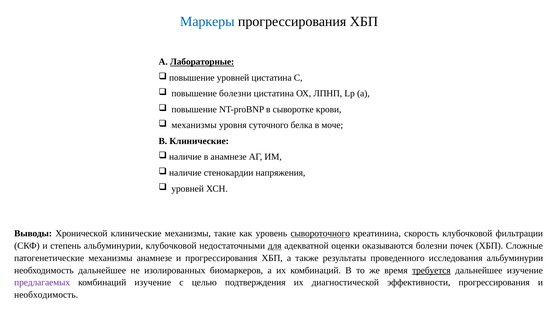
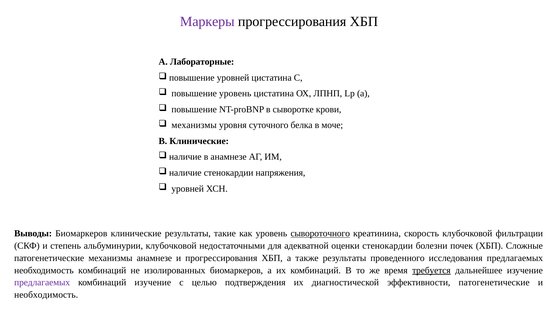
Маркеры colour: blue -> purple (207, 21)
Лабораторные underline: present -> none (202, 62)
повышение болезни: болезни -> уровень (235, 94)
Выводы Хронической: Хронической -> Биомаркеров (81, 233)
клинические механизмы: механизмы -> результаты (188, 233)
для underline: present -> none (275, 246)
оценки оказываются: оказываются -> стенокардии (388, 246)
исследования альбуминурии: альбуминурии -> предлагаемых (515, 258)
необходимость дальнейшее: дальнейшее -> комбинаций (102, 270)
эффективности прогрессирования: прогрессирования -> патогенетические (494, 282)
